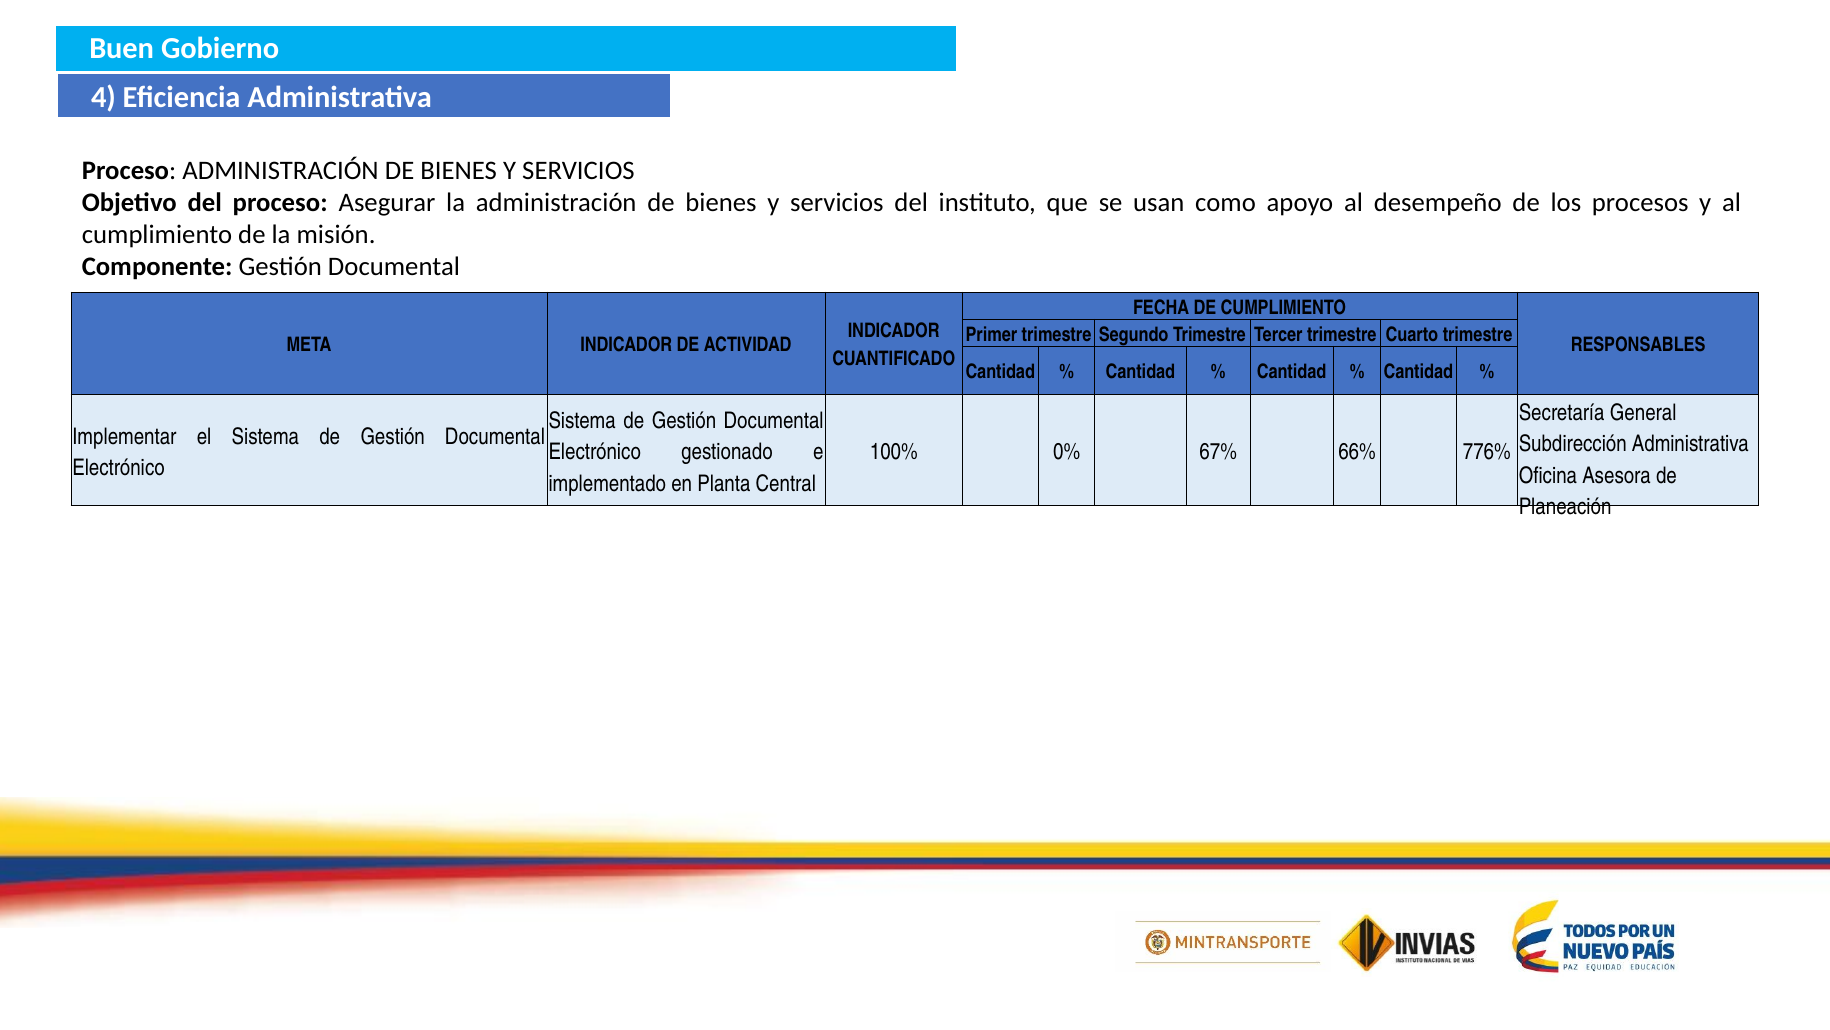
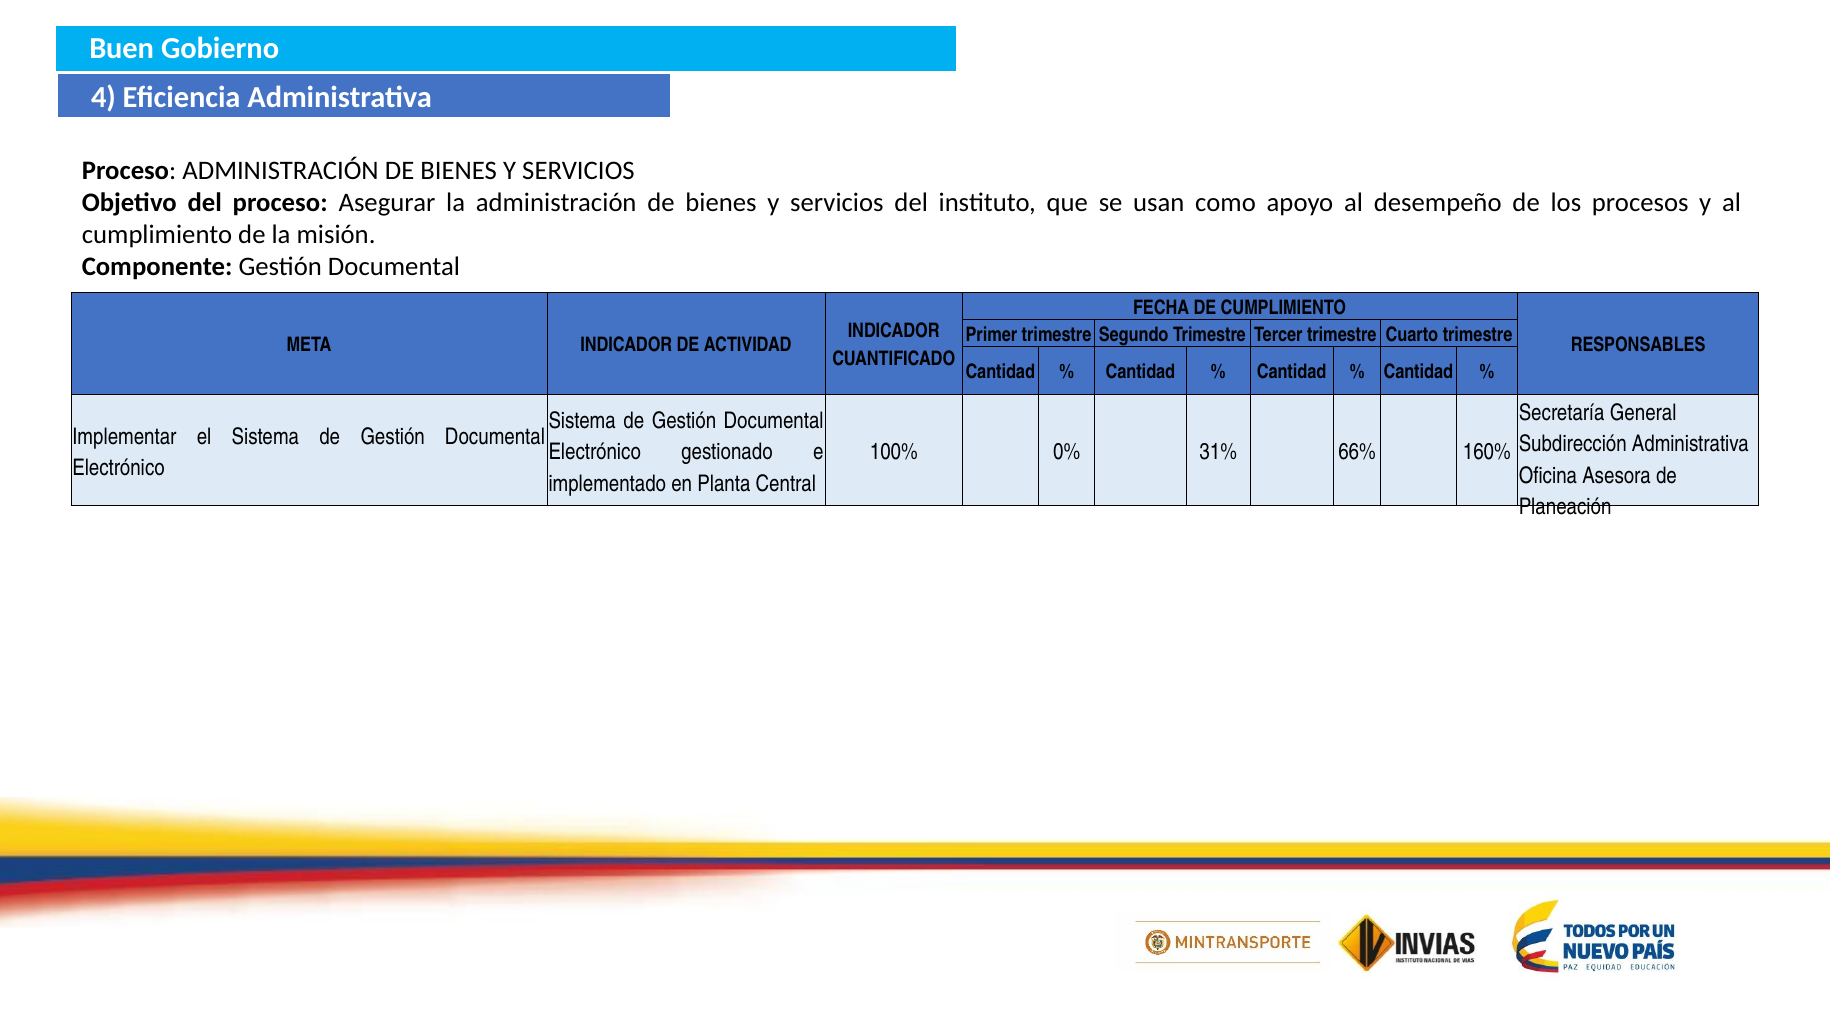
67%: 67% -> 31% (1218, 452)
776%: 776% -> 160% (1487, 452)
